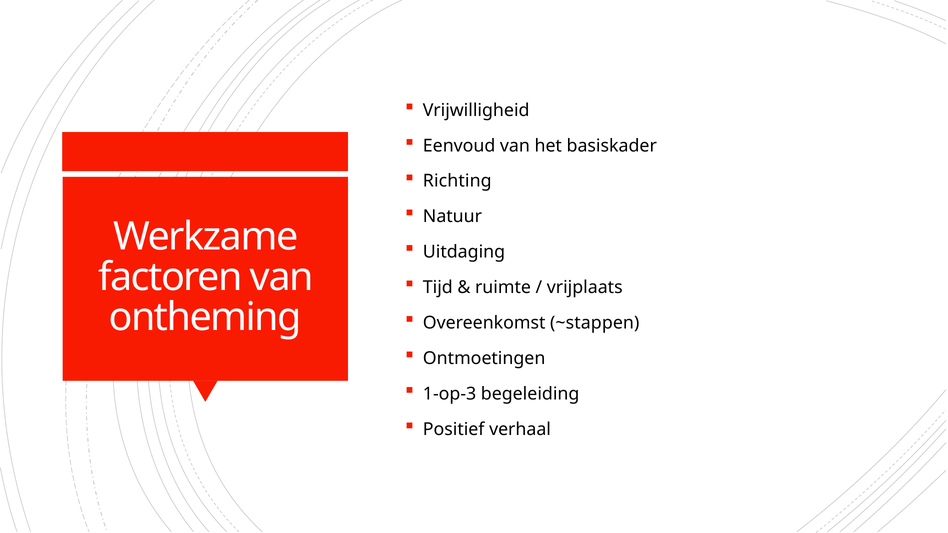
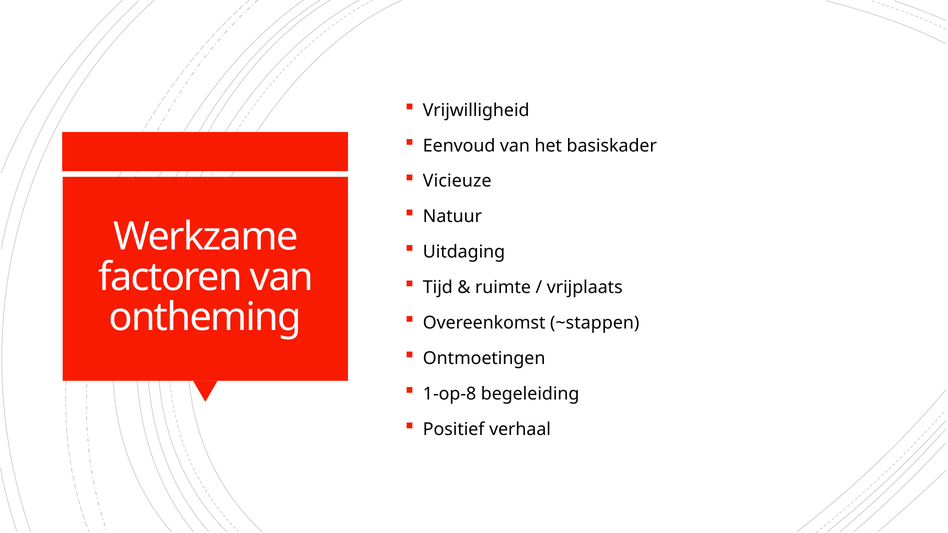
Richting: Richting -> Vicieuze (457, 181)
1-op-3: 1-op-3 -> 1-op-8 (450, 394)
